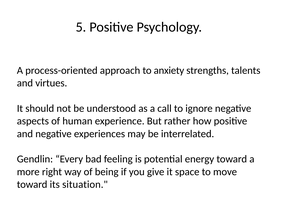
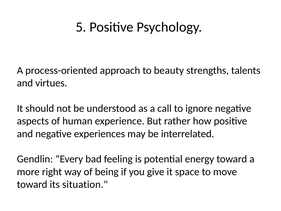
anxiety: anxiety -> beauty (169, 70)
